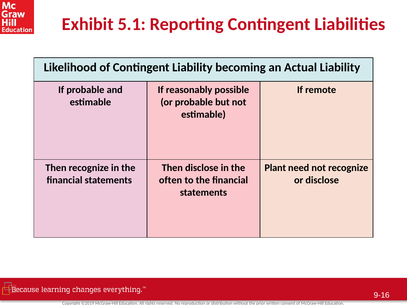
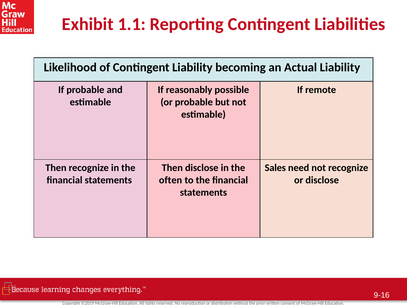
5.1: 5.1 -> 1.1 (132, 24)
Plant: Plant -> Sales (275, 168)
